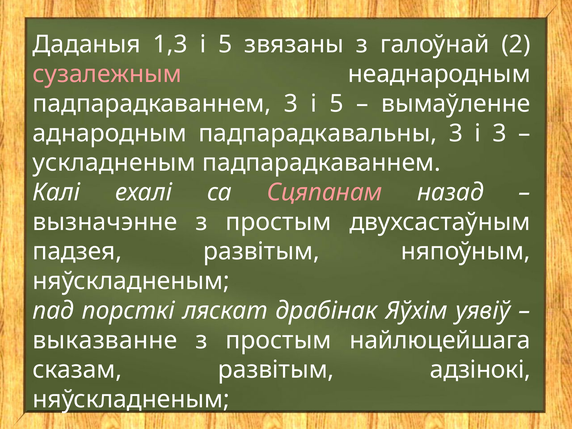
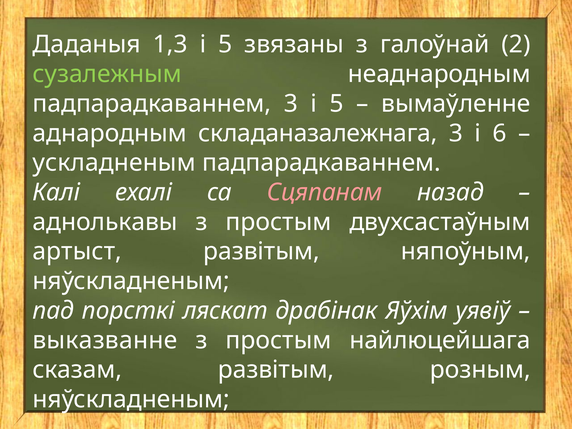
сузалежным colour: pink -> light green (107, 74)
падпарадкавальны: падпарадкавальны -> складаназалежнага (318, 133)
і 3: 3 -> 6 (499, 133)
вызначэнне: вызначэнне -> аднолькавы (105, 222)
падзея: падзея -> артыст (77, 251)
адзінокі: адзінокі -> розным (480, 370)
